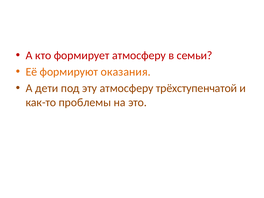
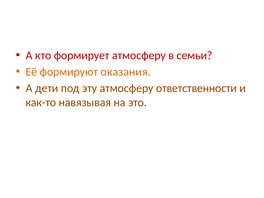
трёхступенчатой: трёхступенчатой -> ответственности (197, 88)
проблемы: проблемы -> навязывая (85, 102)
